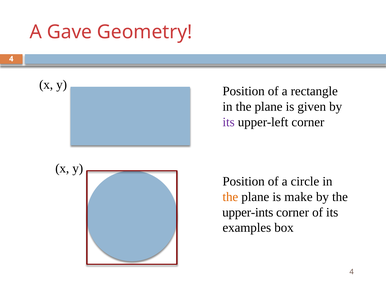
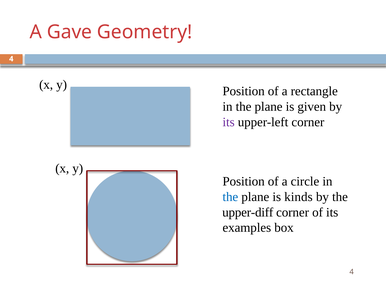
the colour: orange -> blue (230, 196)
make: make -> kinds (298, 196)
upper-ints: upper-ints -> upper-diff (248, 212)
